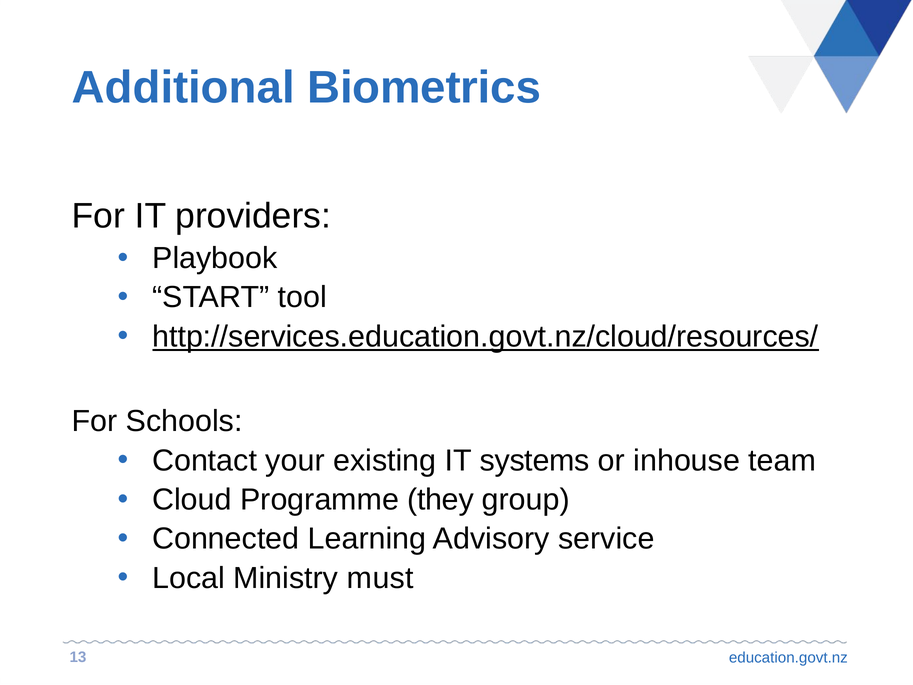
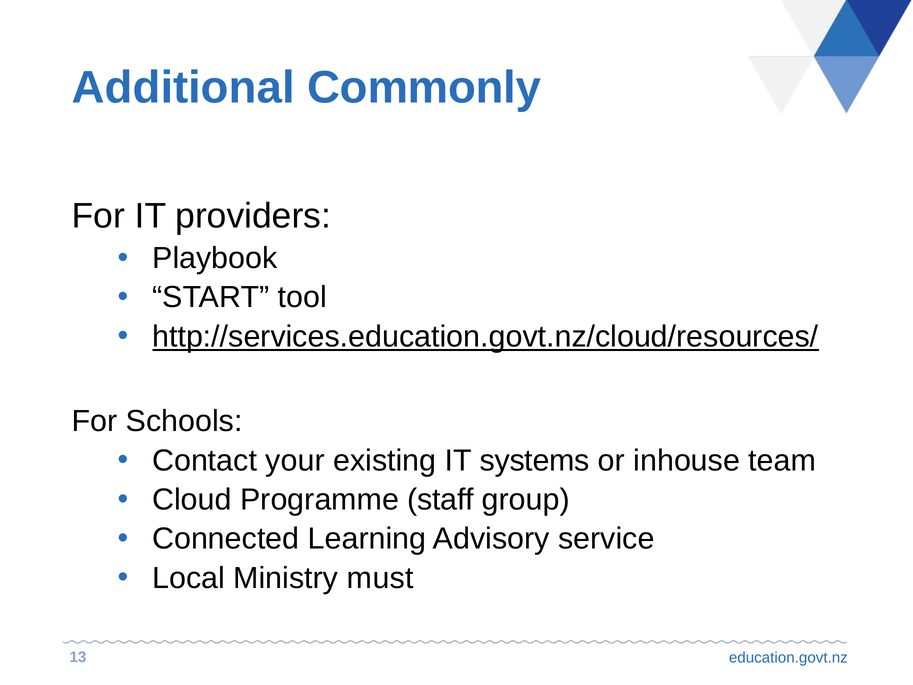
Biometrics: Biometrics -> Commonly (424, 88)
they: they -> staff (441, 500)
